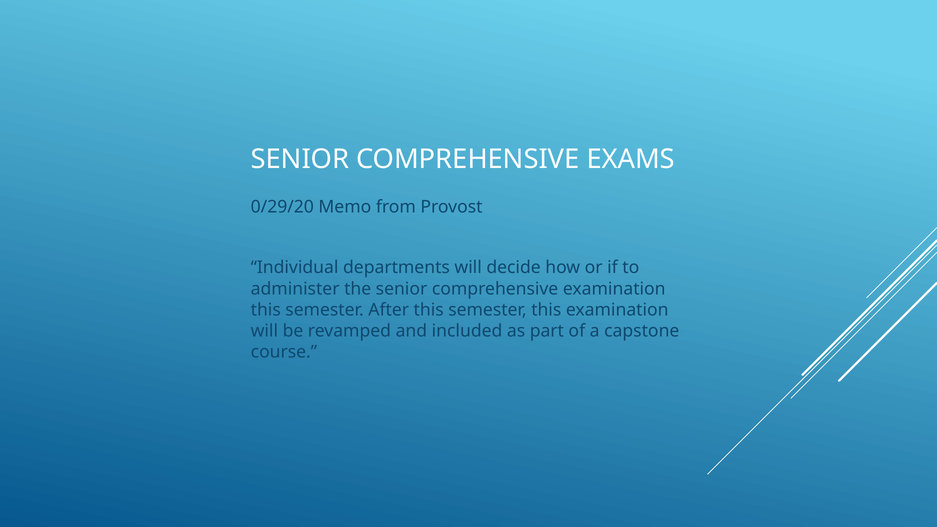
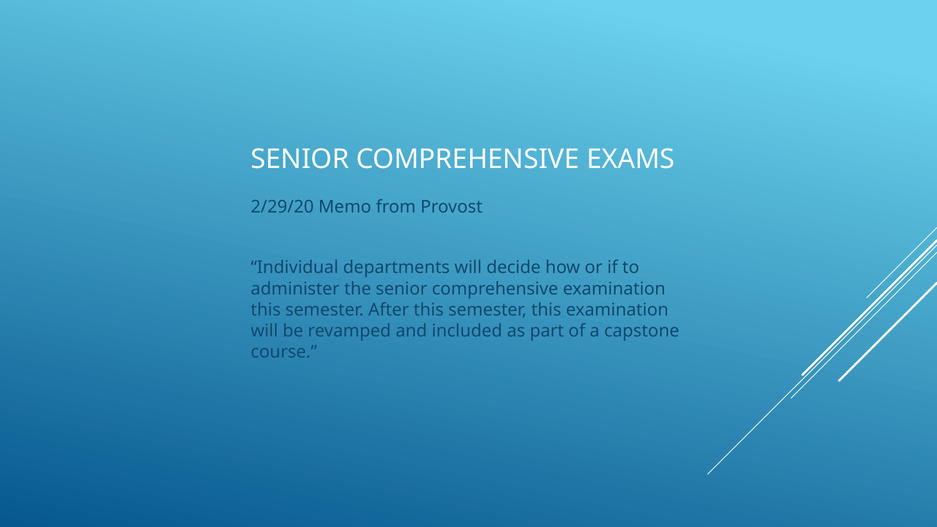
0/29/20: 0/29/20 -> 2/29/20 (282, 207)
